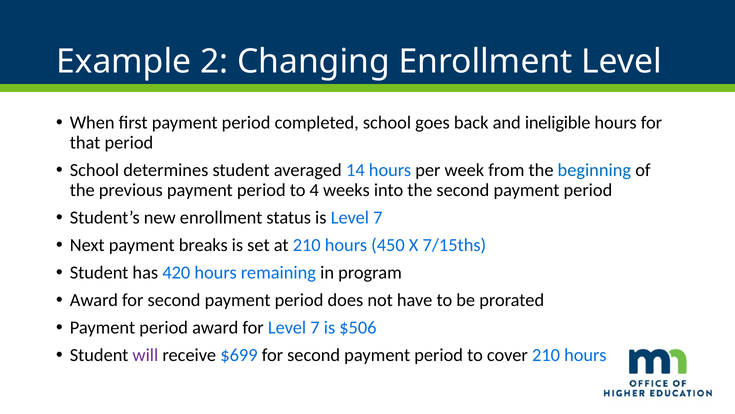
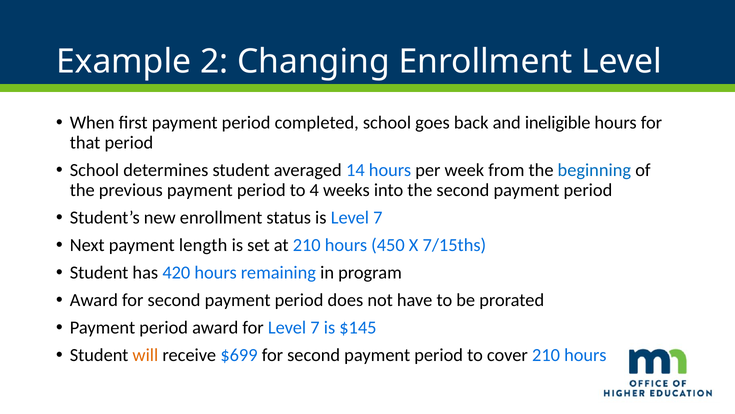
breaks: breaks -> length (203, 245)
$506: $506 -> $145 (358, 327)
will colour: purple -> orange (145, 355)
